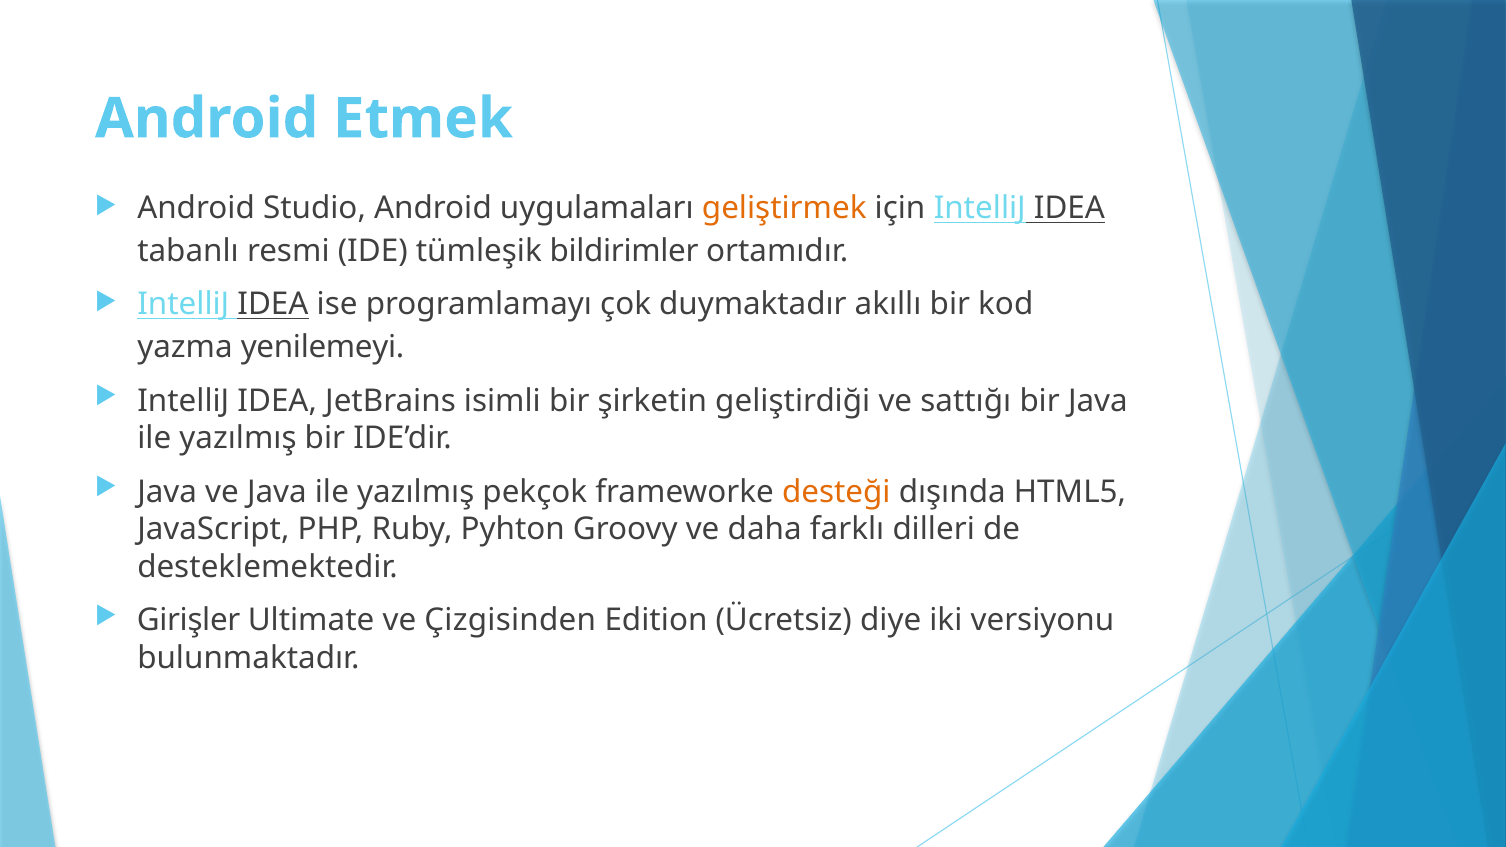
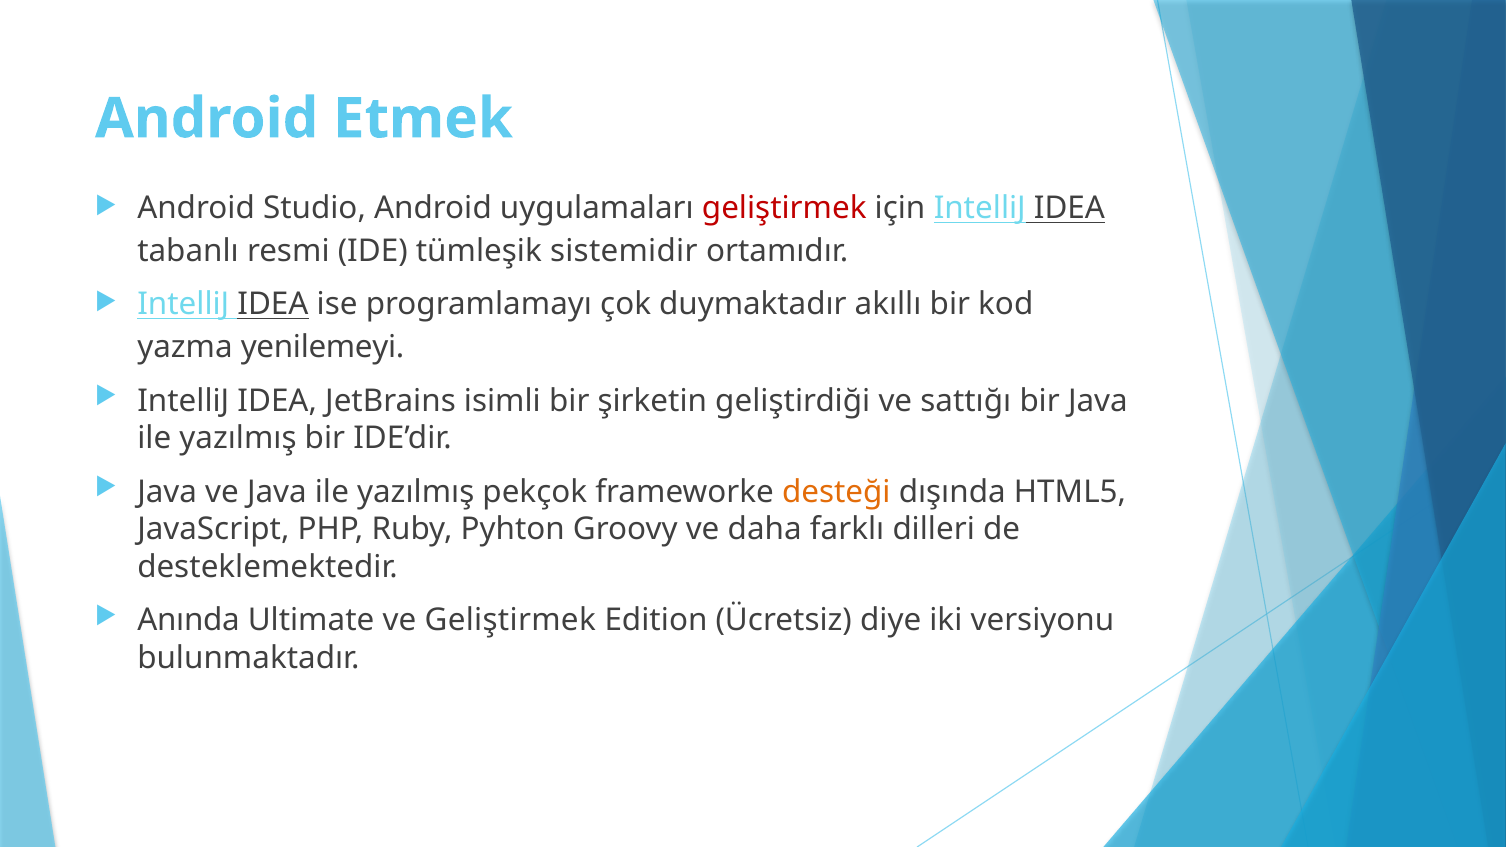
geliştirmek colour: orange -> red (784, 208)
bildirimler: bildirimler -> sistemidir (624, 251)
Girişler: Girişler -> Anında (189, 621)
ve Çizgisinden: Çizgisinden -> Geliştirmek (510, 621)
